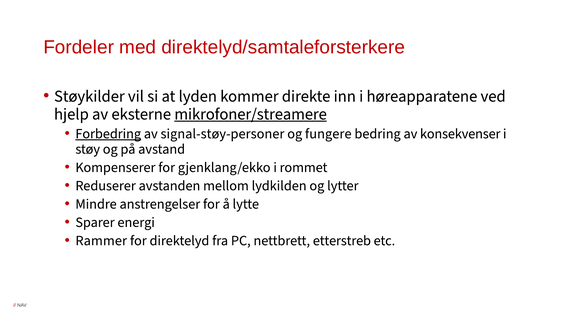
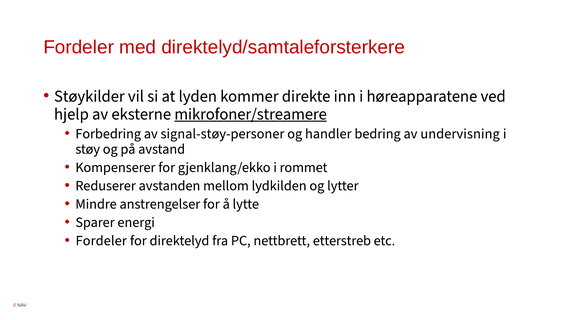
Forbedring underline: present -> none (108, 134)
fungere: fungere -> handler (328, 134)
konsekvenser: konsekvenser -> undervisning (460, 134)
Rammer: Rammer -> Fordeler (101, 241)
